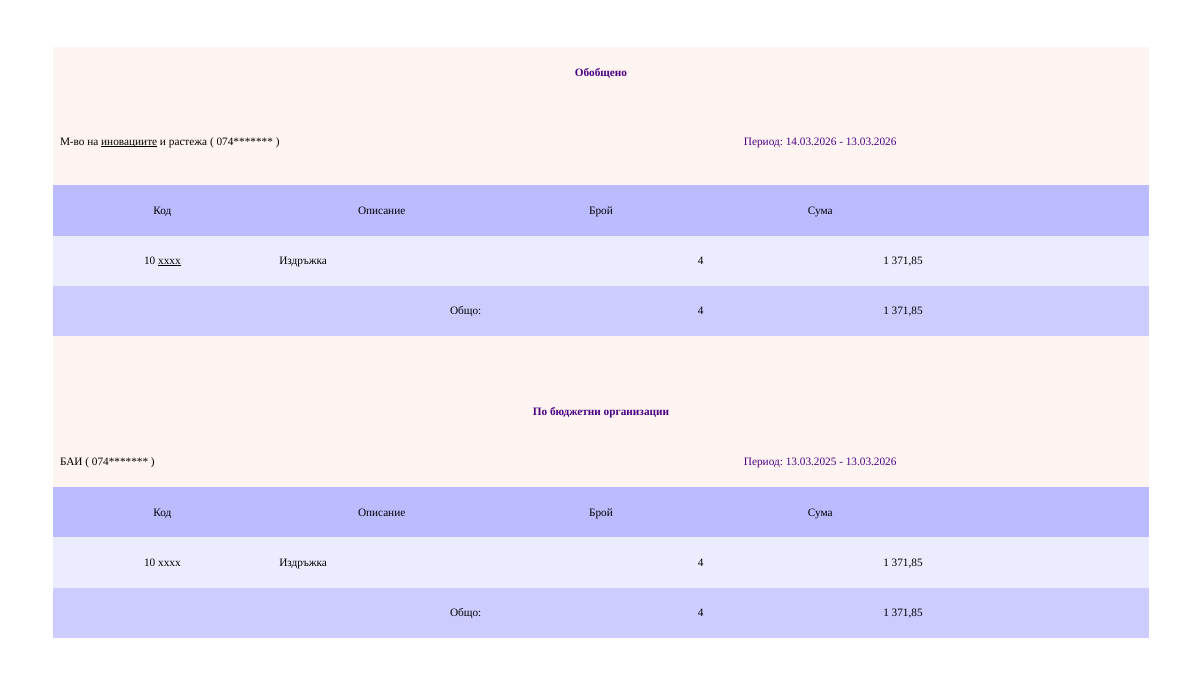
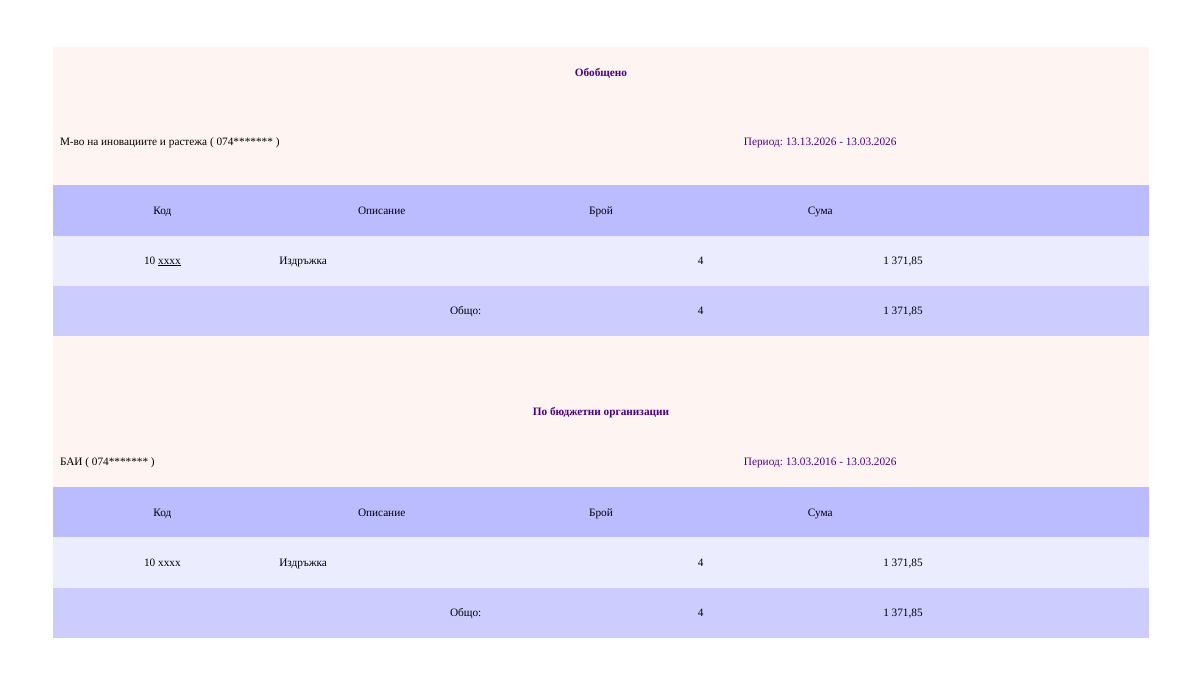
иновациите underline: present -> none (129, 142)
14.03.2026: 14.03.2026 -> 13.13.2026 (811, 142)
13.03.2025: 13.03.2025 -> 13.03.2016 (811, 462)
